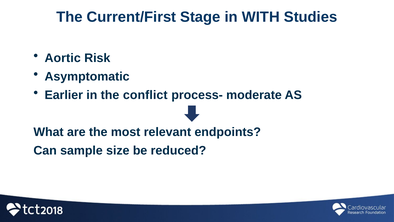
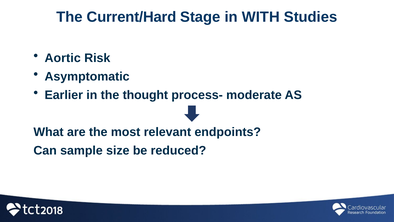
Current/First: Current/First -> Current/Hard (132, 17)
conflict: conflict -> thought (145, 95)
